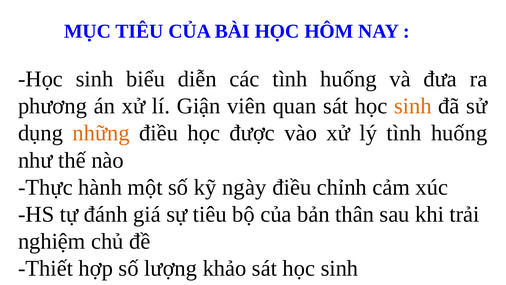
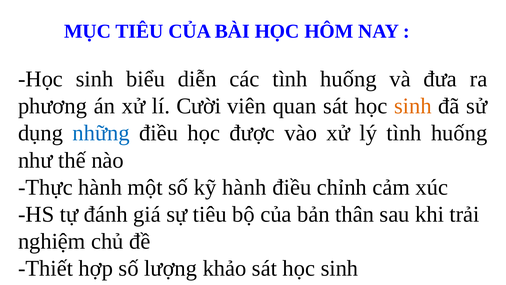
Giận: Giận -> Cười (199, 106)
những colour: orange -> blue (101, 133)
kỹ ngày: ngày -> hành (244, 187)
